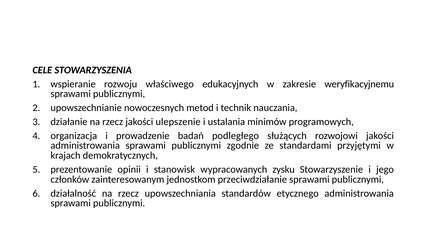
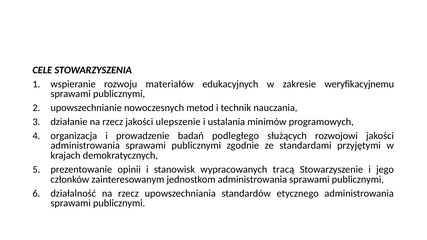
właściwego: właściwego -> materiałów (170, 84)
zysku: zysku -> tracą (283, 170)
jednostkom przeciwdziałanie: przeciwdziałanie -> administrowania (252, 180)
